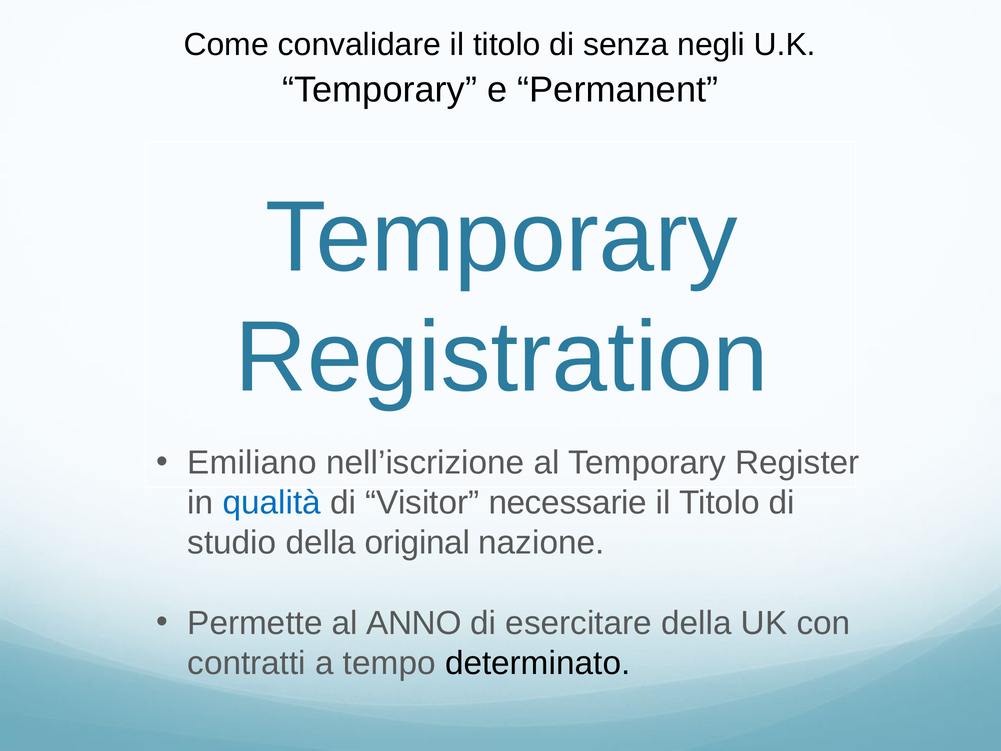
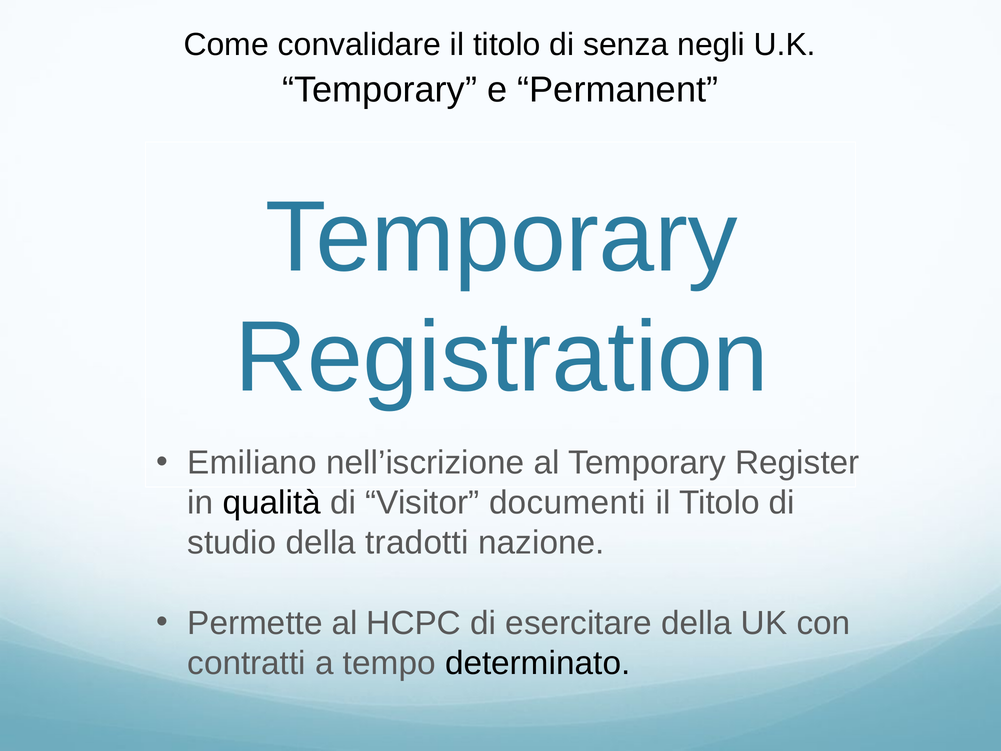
qualità colour: blue -> black (272, 503)
necessarie: necessarie -> documenti (567, 503)
original: original -> tradotti (417, 543)
ANNO: ANNO -> HCPC (414, 623)
